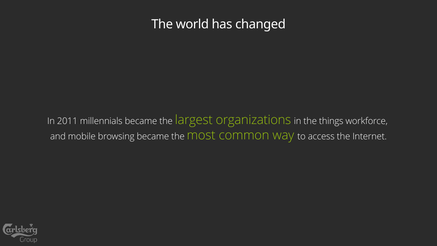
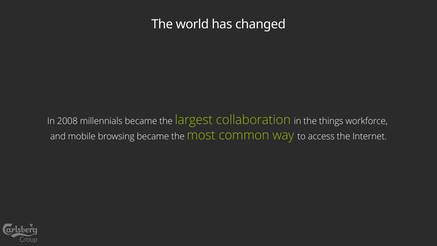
2011: 2011 -> 2008 (67, 121)
organizations: organizations -> collaboration (253, 120)
